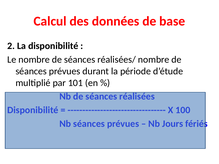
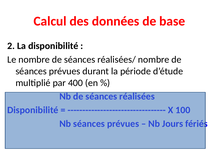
101: 101 -> 400 (75, 83)
